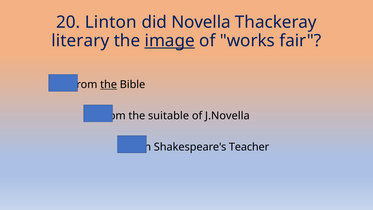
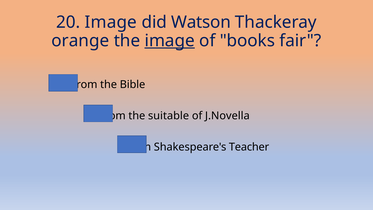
20 Linton: Linton -> Image (111, 22)
Novella: Novella -> Watson (201, 22)
literary: literary -> orange (80, 41)
works: works -> books (247, 41)
the underline: present -> none (109, 84)
